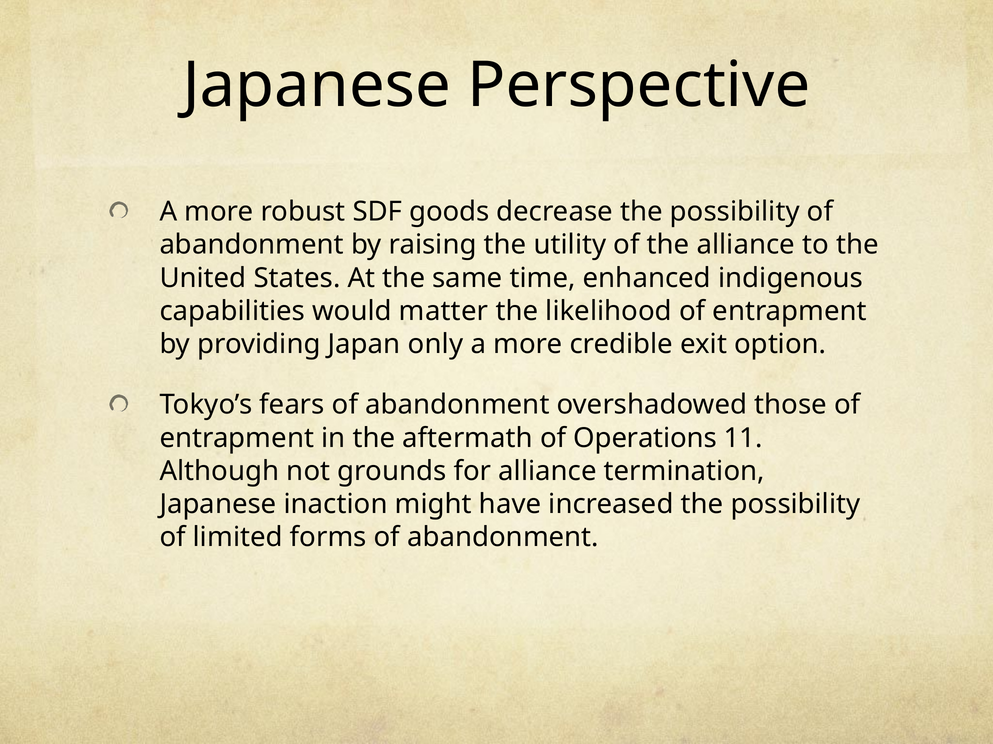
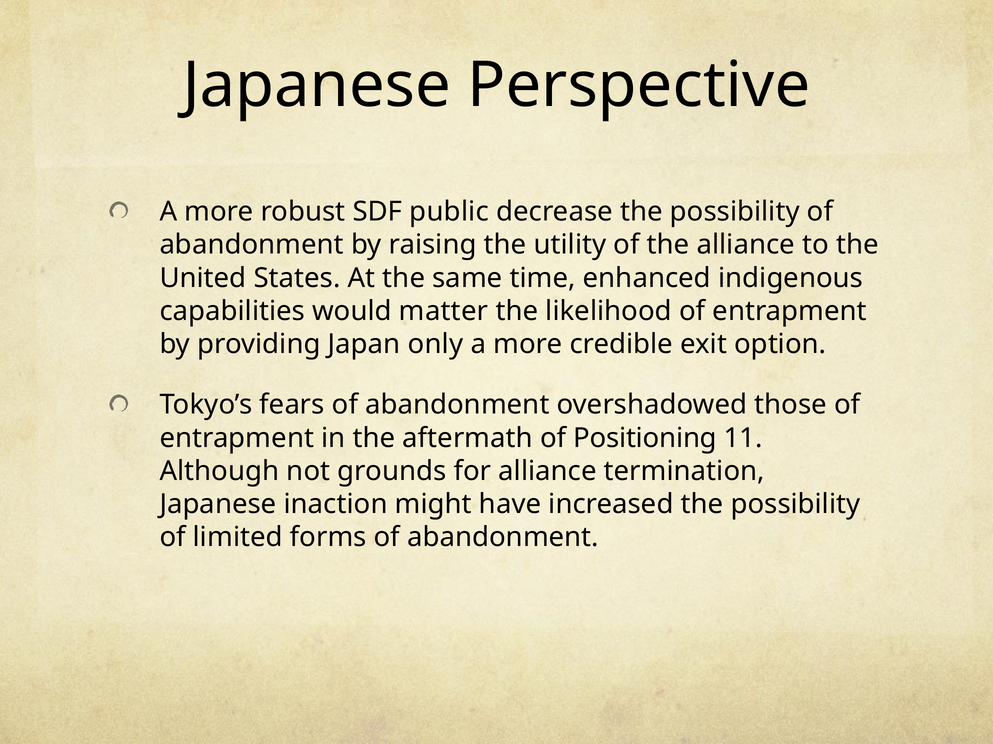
goods: goods -> public (449, 212)
Operations: Operations -> Positioning (645, 438)
